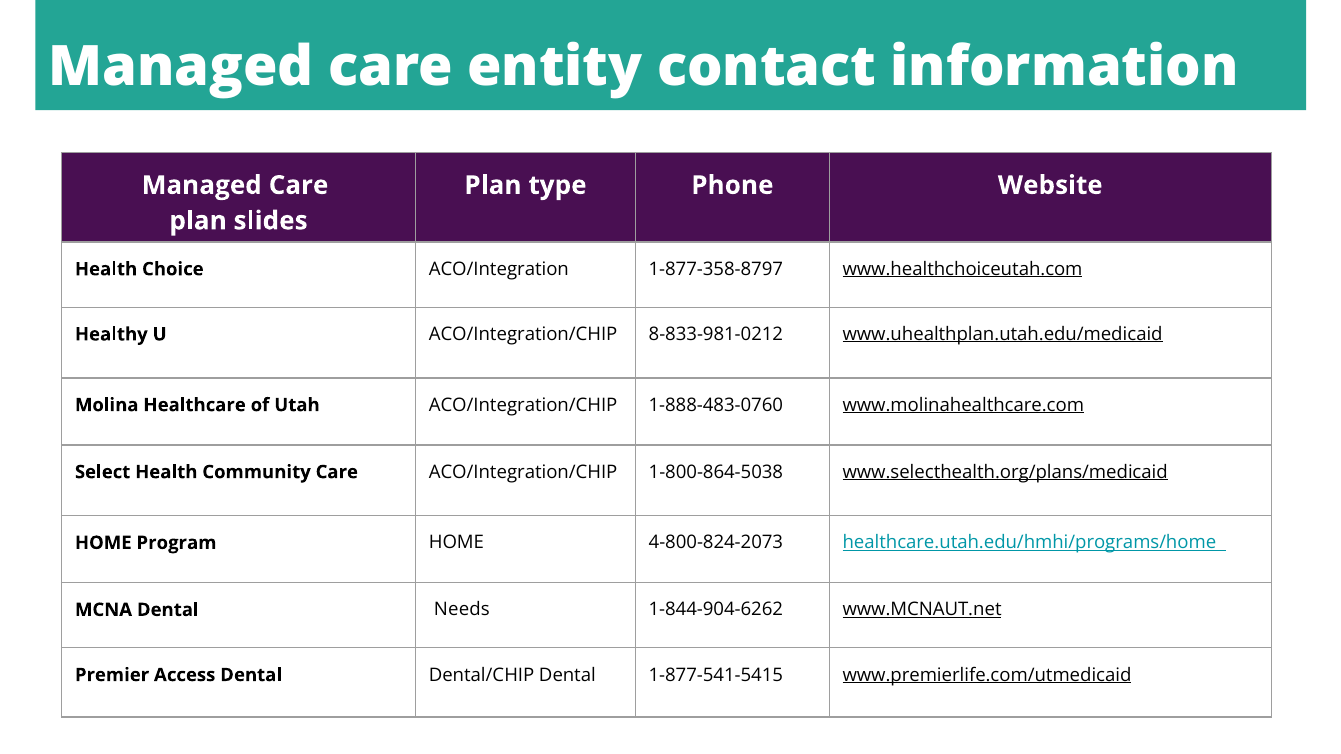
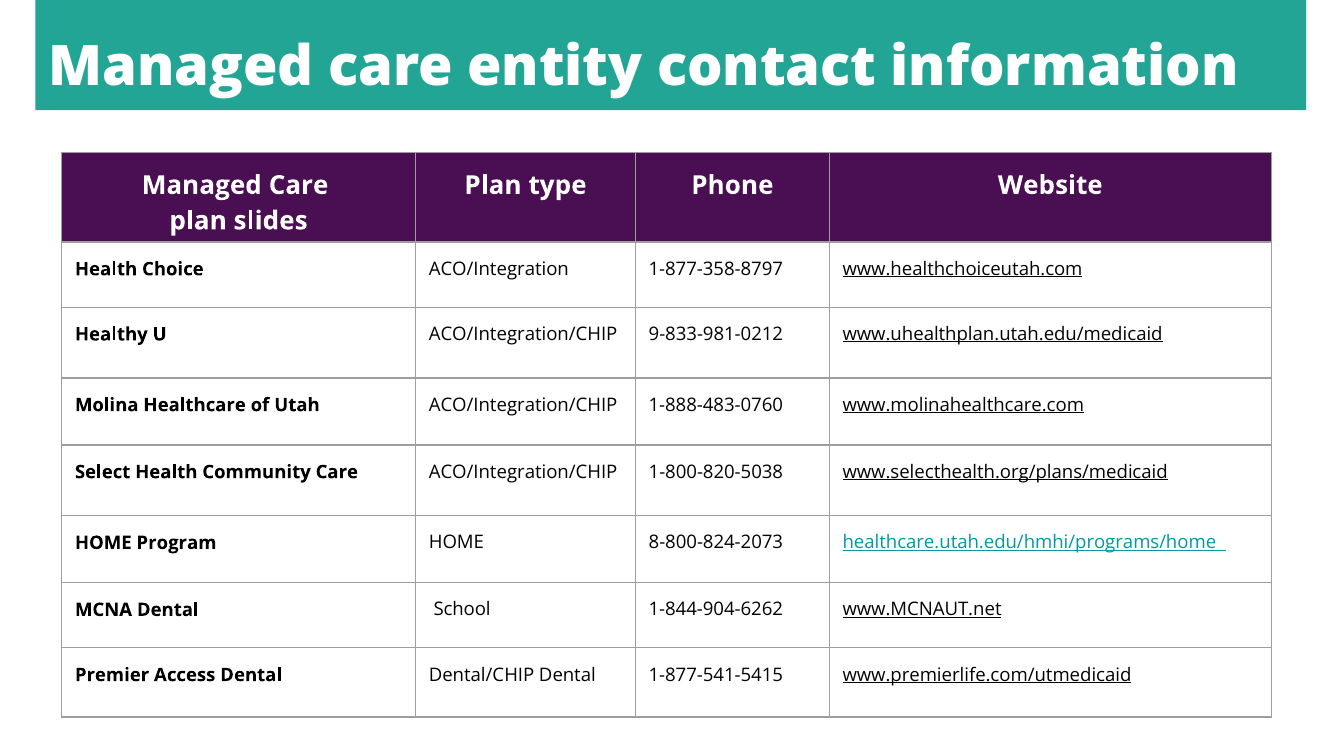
8-833-981-0212: 8-833-981-0212 -> 9-833-981-0212 (716, 334)
1-800-864-5038: 1-800-864-5038 -> 1-800-820-5038 (716, 472)
4-800-824-2073: 4-800-824-2073 -> 8-800-824-2073 (716, 543)
Needs: Needs -> School (462, 610)
